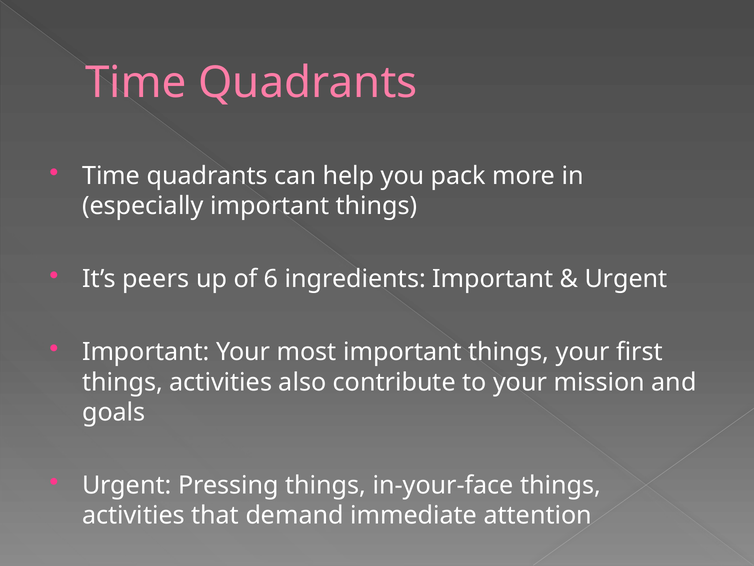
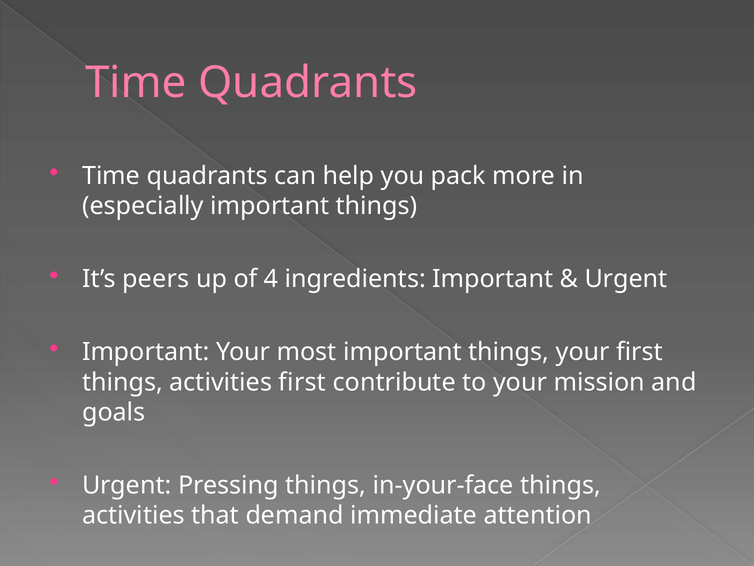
6: 6 -> 4 (271, 279)
activities also: also -> first (302, 382)
